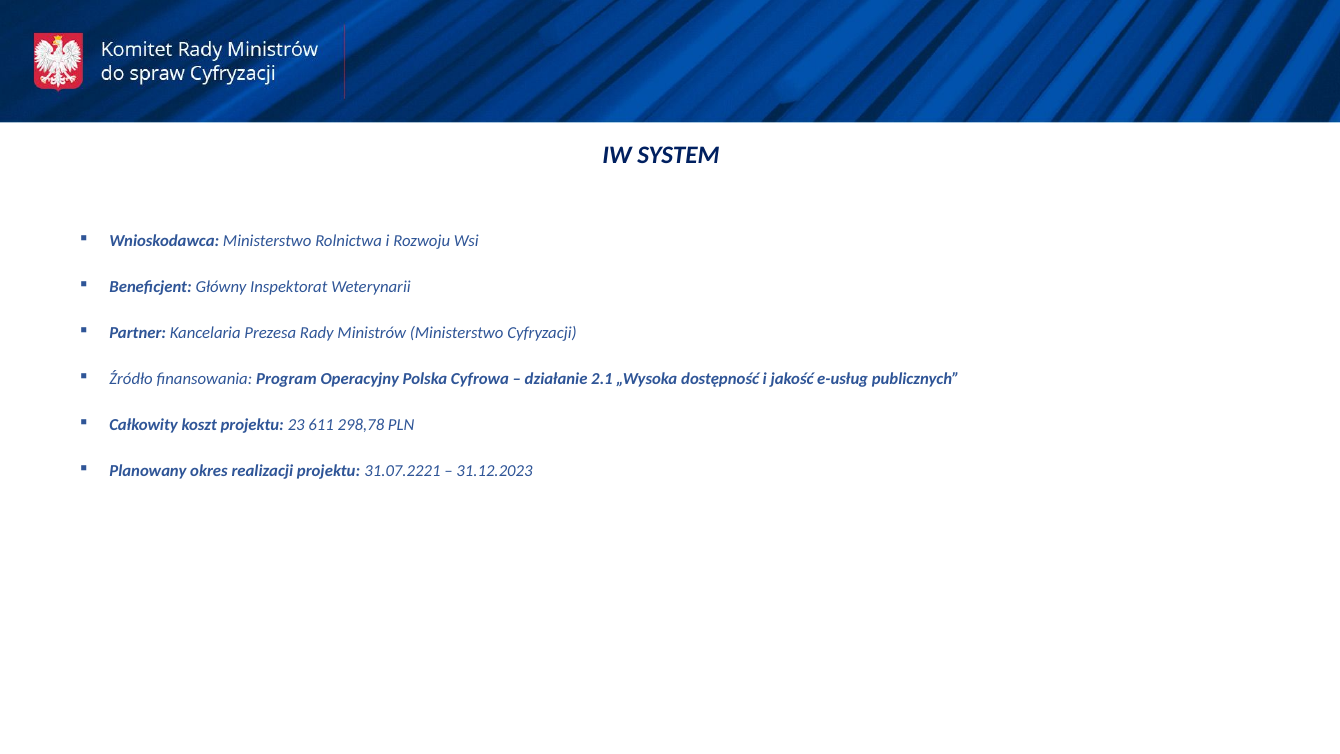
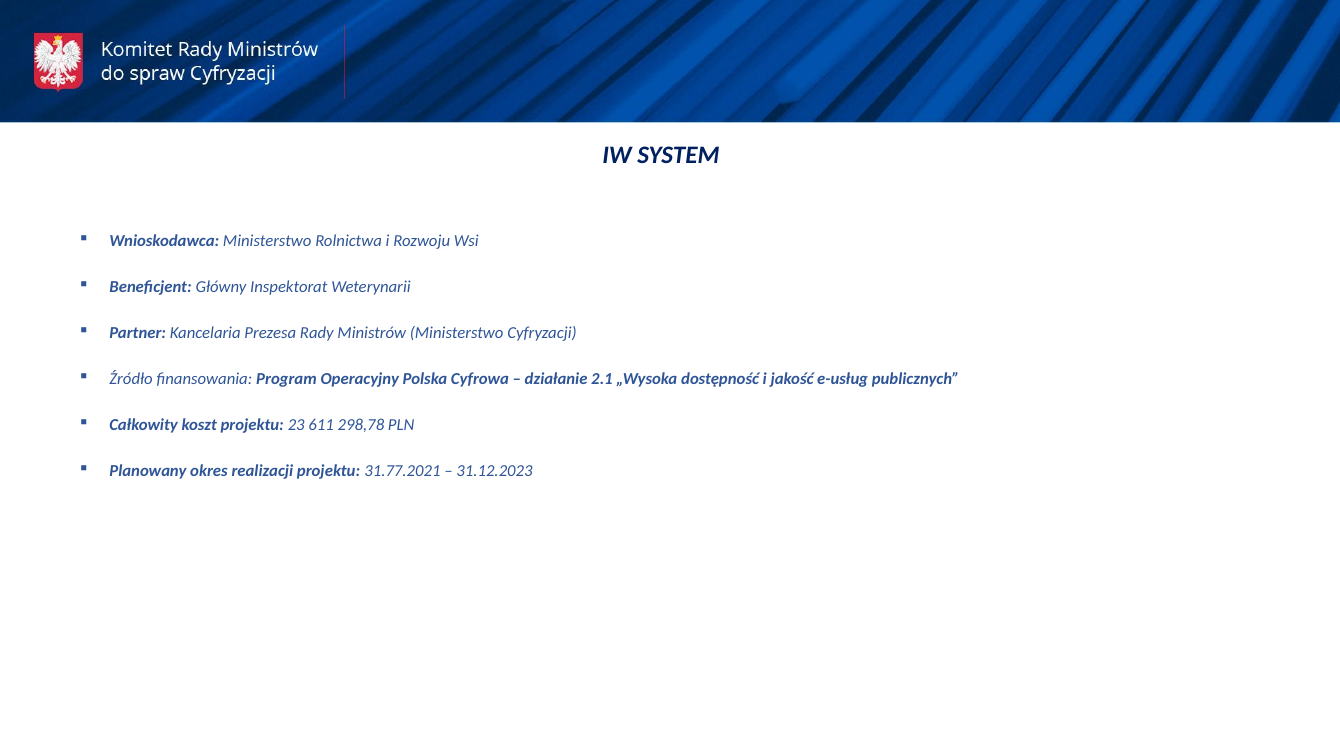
31.07.2221: 31.07.2221 -> 31.77.2021 (402, 471)
